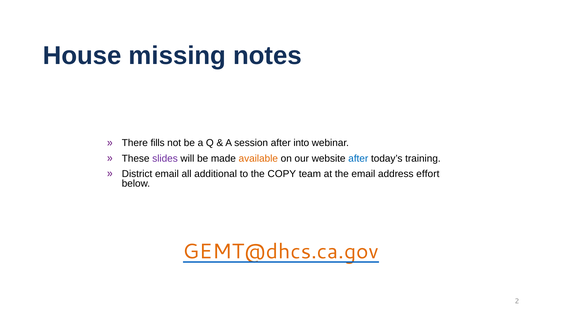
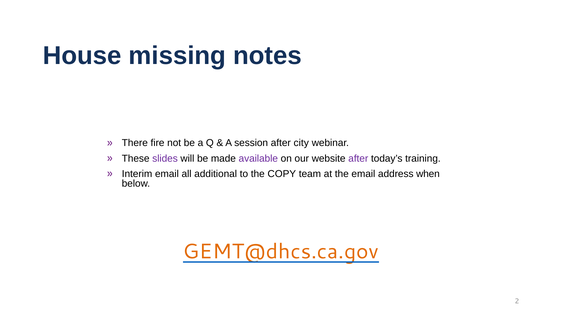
fills: fills -> fire (158, 143)
into: into -> city (301, 143)
available colour: orange -> purple (258, 159)
after colour: blue -> purple (358, 159)
District: District -> Interim (137, 174)
effort: effort -> when (428, 174)
